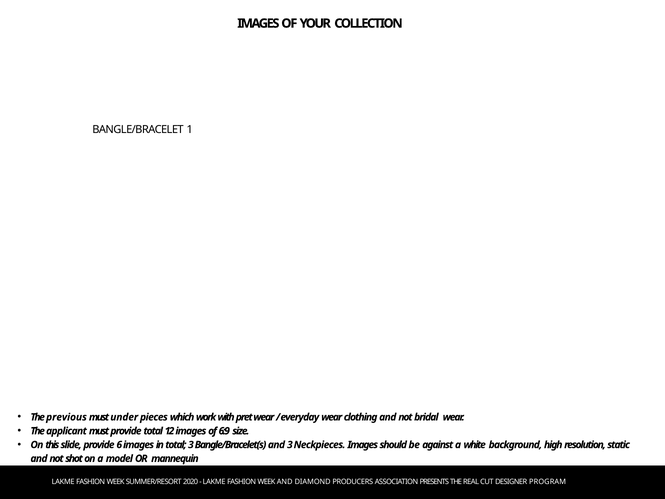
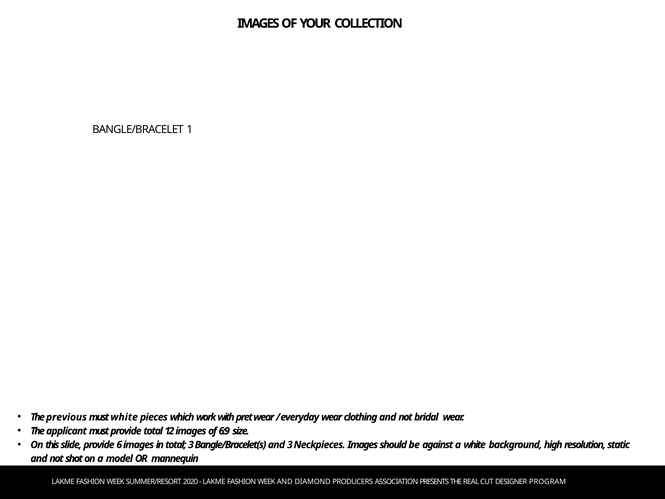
must under: under -> white (124, 417)
